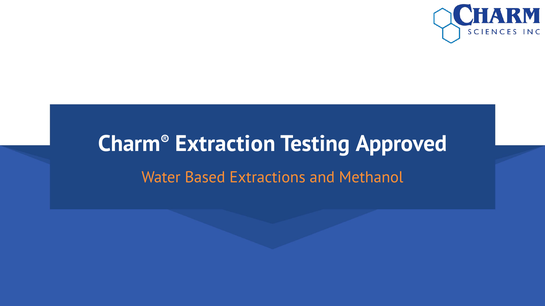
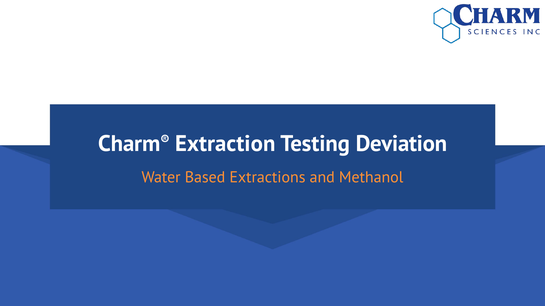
Approved: Approved -> Deviation (401, 144)
